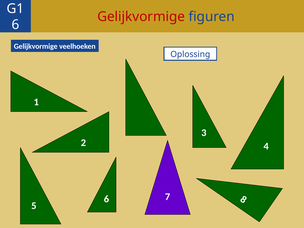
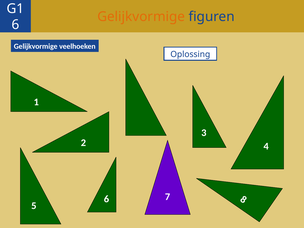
Gelijkvormige colour: red -> orange (141, 17)
